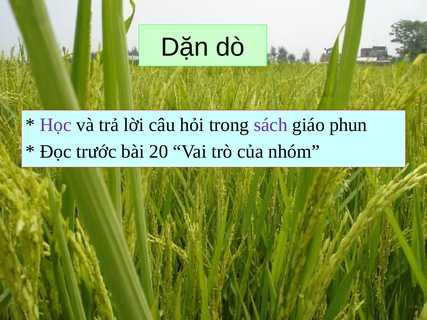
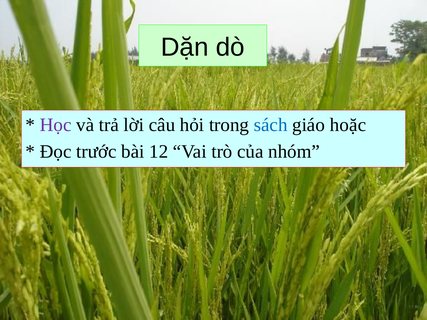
sách colour: purple -> blue (271, 125)
phun: phun -> hoặc (348, 125)
20: 20 -> 12 (159, 152)
